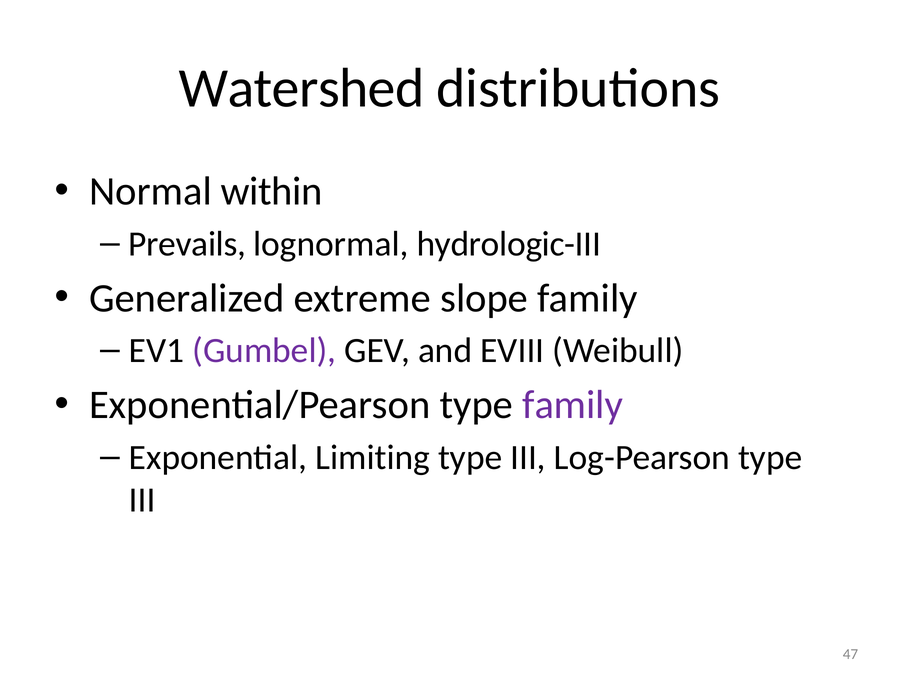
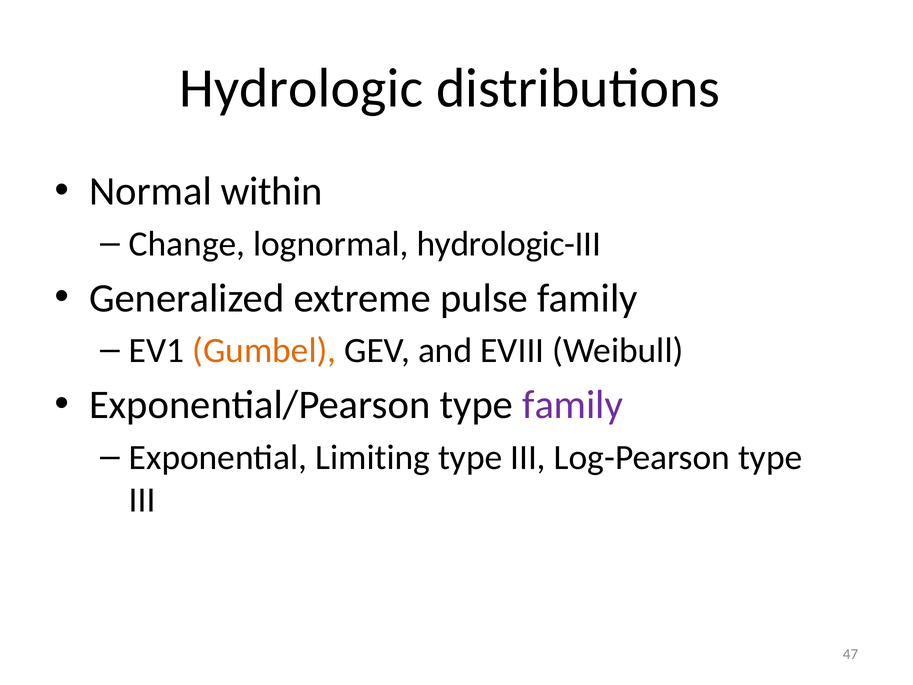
Watershed: Watershed -> Hydrologic (301, 88)
Prevails: Prevails -> Change (187, 244)
slope: slope -> pulse (484, 298)
Gumbel colour: purple -> orange (264, 351)
